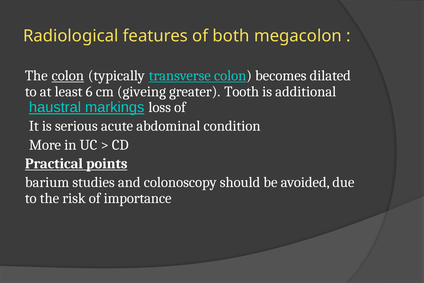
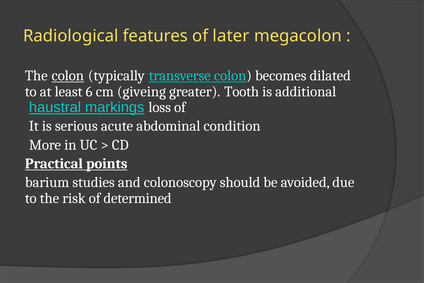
both: both -> later (231, 36)
importance: importance -> determined (138, 198)
